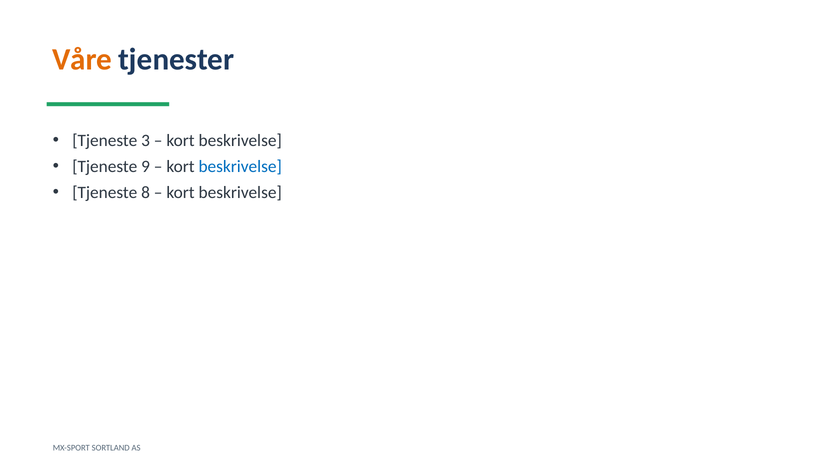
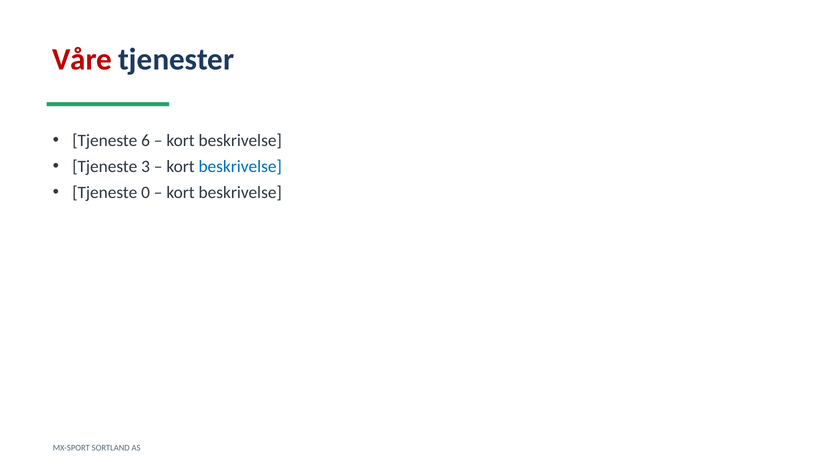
Våre colour: orange -> red (82, 59)
3: 3 -> 6 (146, 141)
9: 9 -> 3 (146, 167)
8: 8 -> 0 (146, 192)
